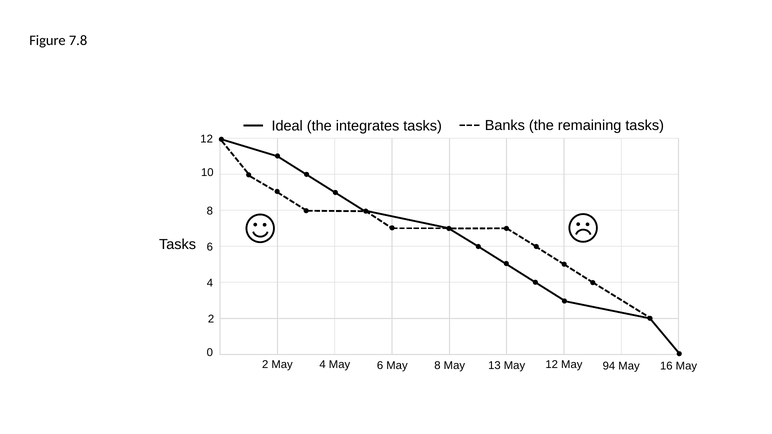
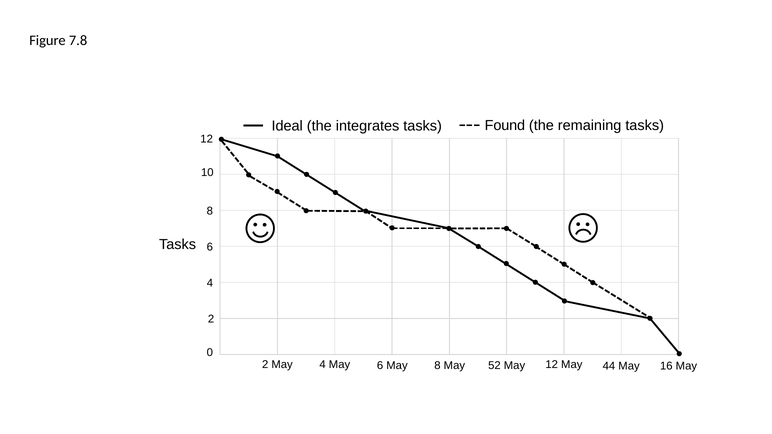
Banks: Banks -> Found (505, 126)
13: 13 -> 52 (494, 366)
94: 94 -> 44 (609, 366)
